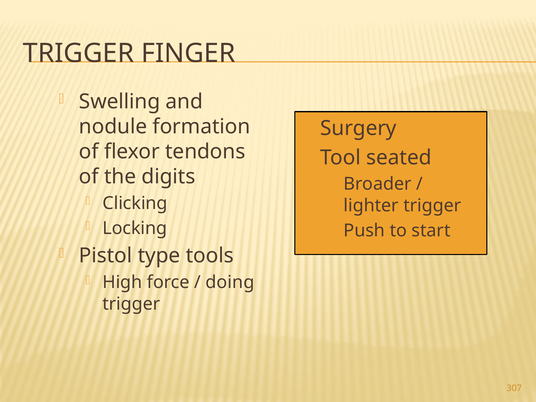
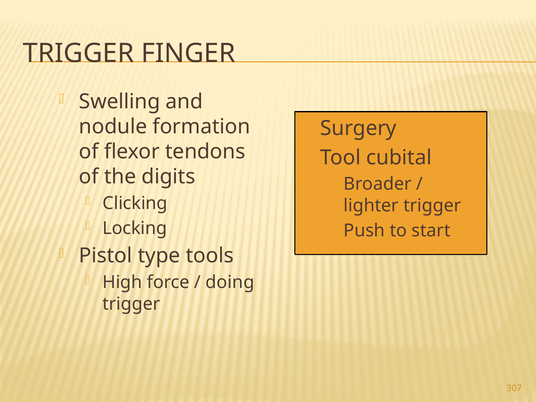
seated: seated -> cubital (399, 157)
